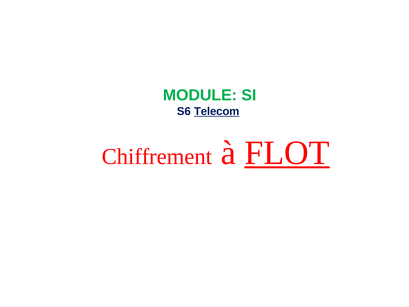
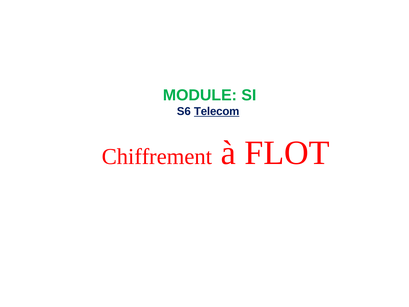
FLOT underline: present -> none (287, 153)
